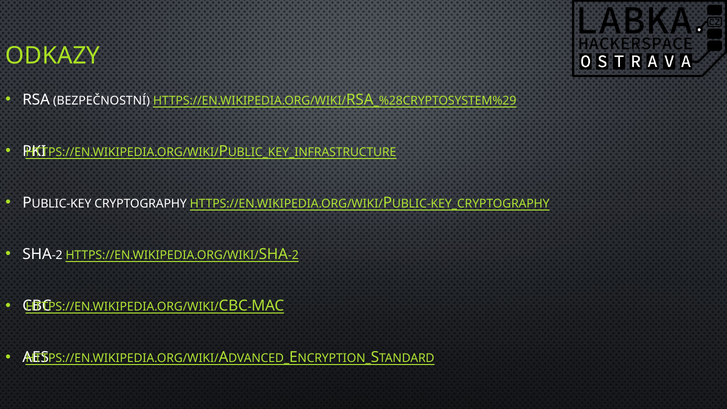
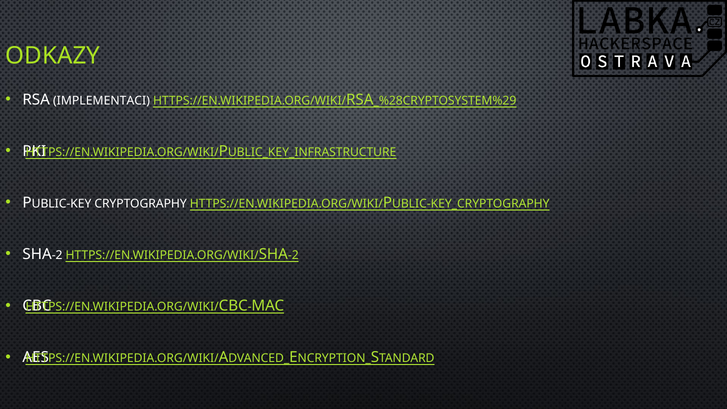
BEZPEČNOSTNÍ: BEZPEČNOSTNÍ -> IMPLEMENTACI (101, 101)
